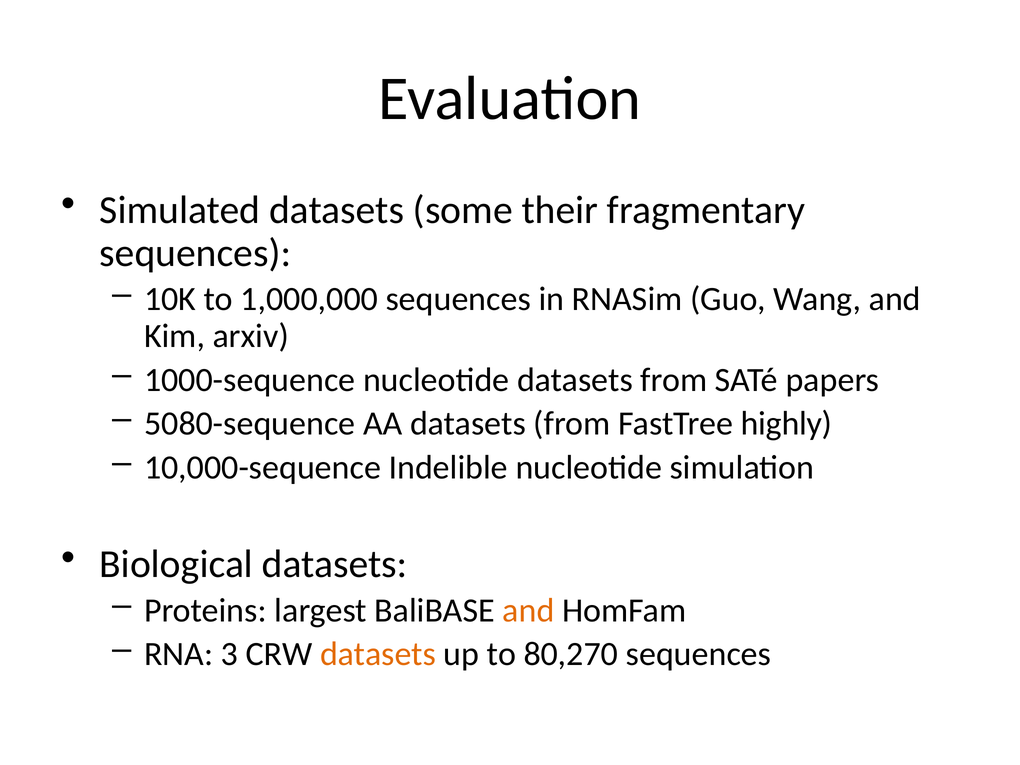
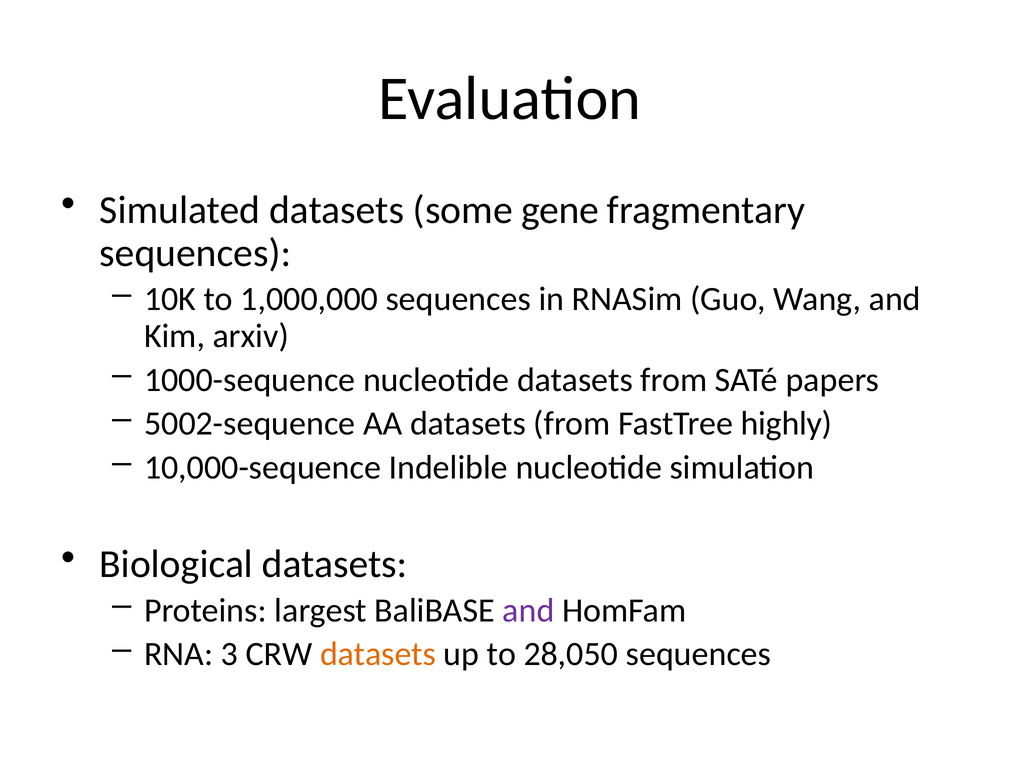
their: their -> gene (560, 210)
5080-sequence: 5080-sequence -> 5002-sequence (250, 424)
and colour: orange -> purple (528, 610)
80,270: 80,270 -> 28,050 (571, 654)
